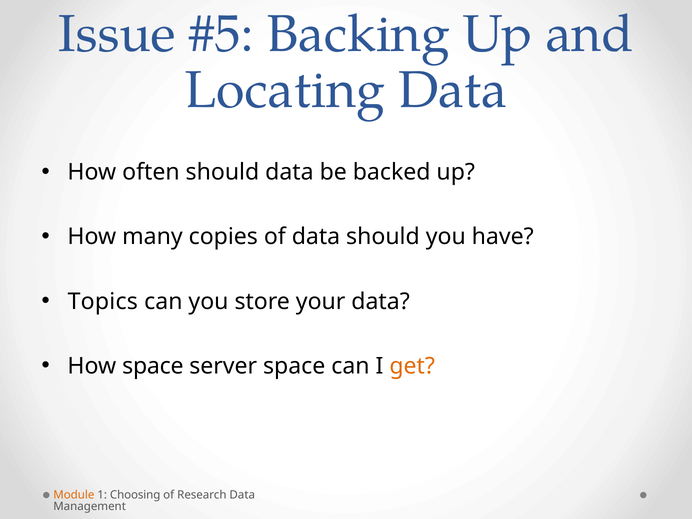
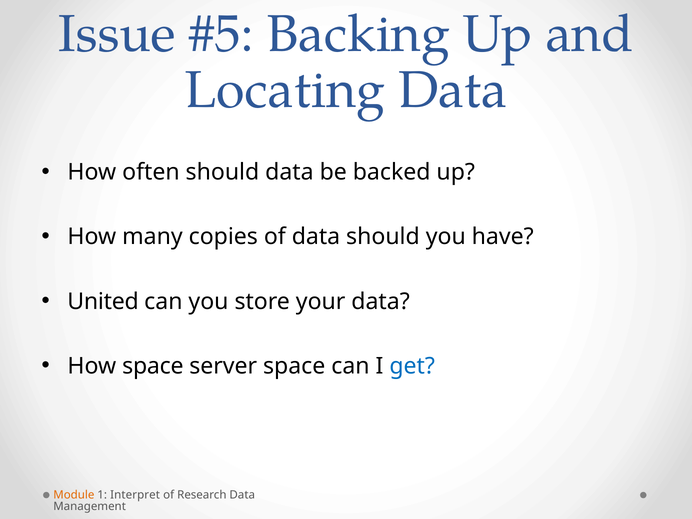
Topics: Topics -> United (103, 301)
get colour: orange -> blue (412, 366)
Choosing: Choosing -> Interpret (135, 495)
